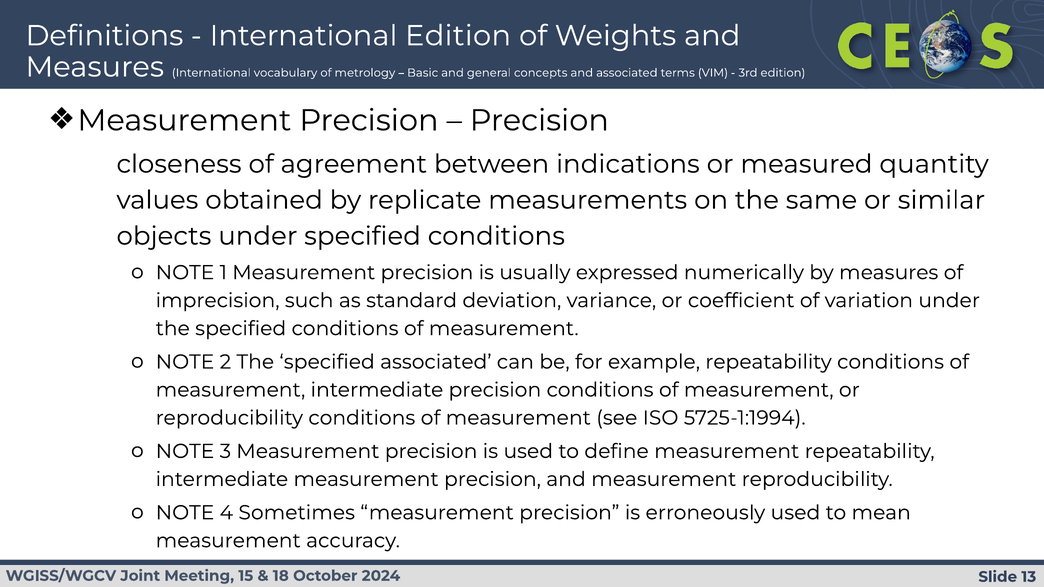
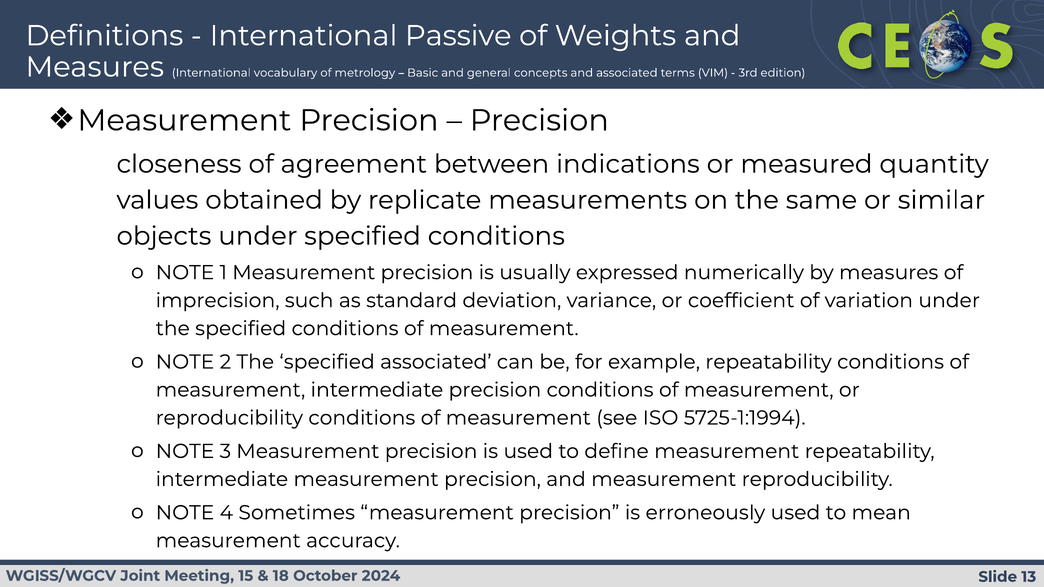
International Edition: Edition -> Passive (458, 36)
